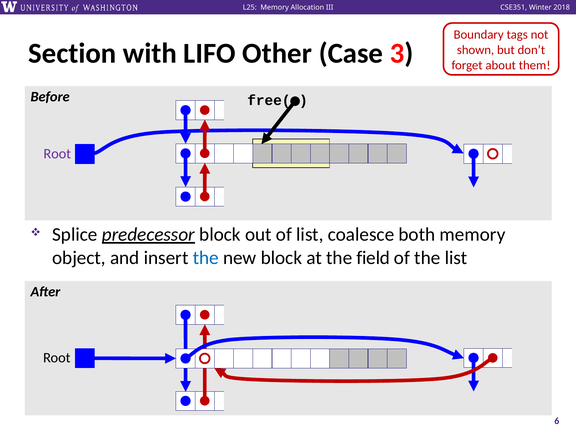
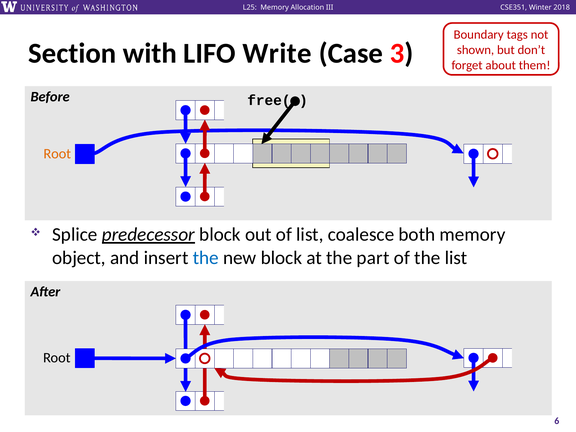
Other: Other -> Write (277, 53)
Root colour: purple -> orange (57, 154)
field: field -> part (373, 258)
